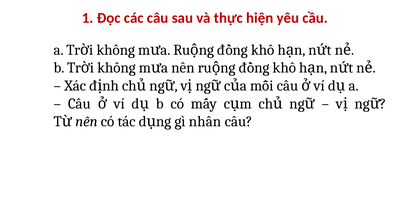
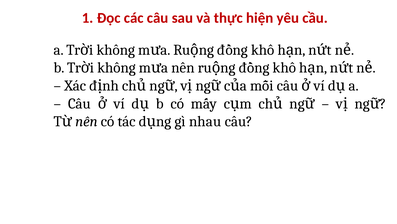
nhân: nhân -> nhau (205, 121)
